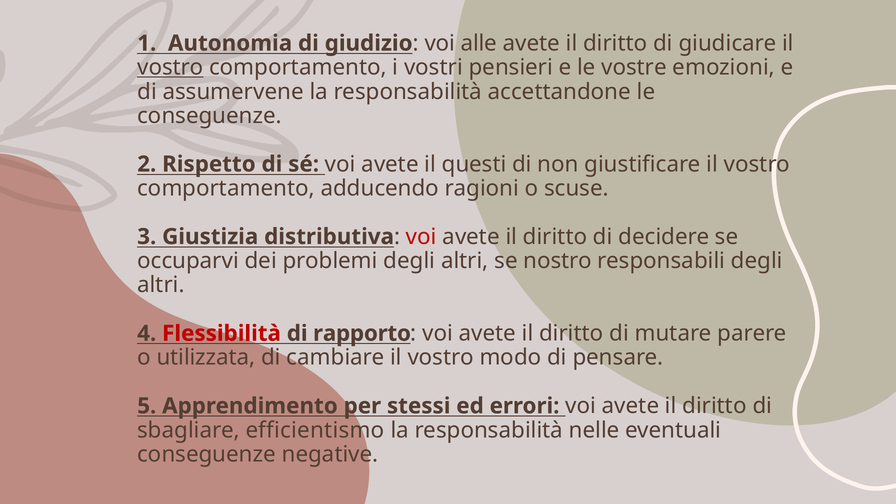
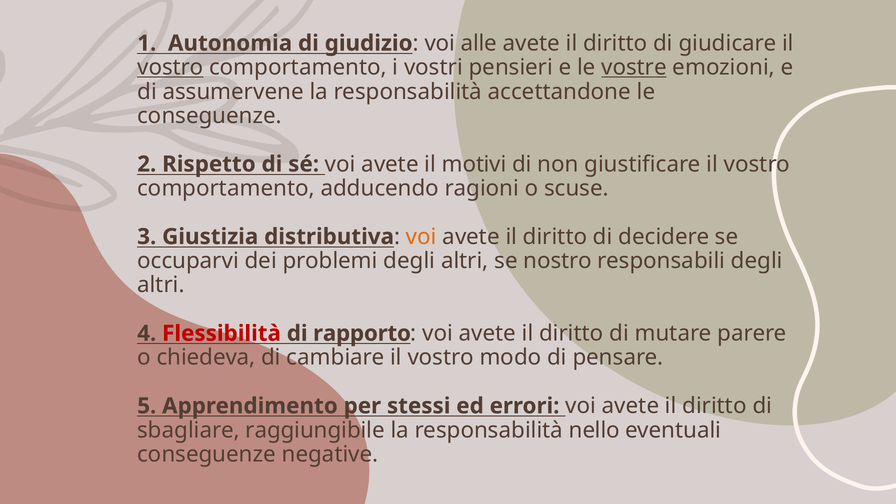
vostre underline: none -> present (634, 67)
questi: questi -> motivi (474, 164)
voi colour: red -> orange (421, 237)
utilizzata: utilizzata -> chiedeva (206, 358)
efficientismo: efficientismo -> raggiungibile (315, 430)
nelle: nelle -> nello (594, 430)
